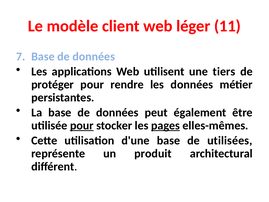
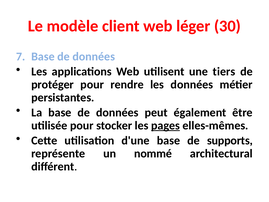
11: 11 -> 30 (227, 26)
pour underline: present -> none (82, 125)
utilisées: utilisées -> supports (230, 140)
produit: produit -> nommé (153, 153)
